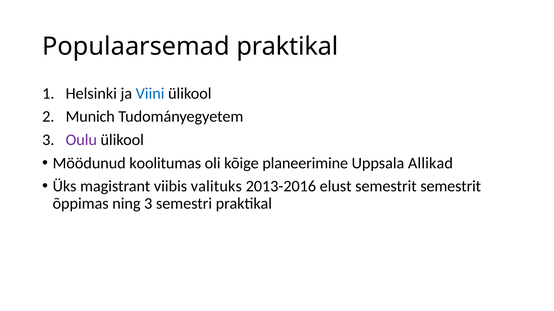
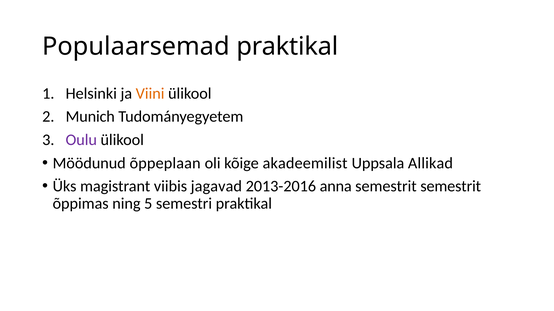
Viini colour: blue -> orange (150, 94)
koolitumas: koolitumas -> õppeplaan (165, 163)
planeerimine: planeerimine -> akadeemilist (305, 163)
valituks: valituks -> jagavad (216, 187)
elust: elust -> anna (336, 187)
ning 3: 3 -> 5 (148, 204)
